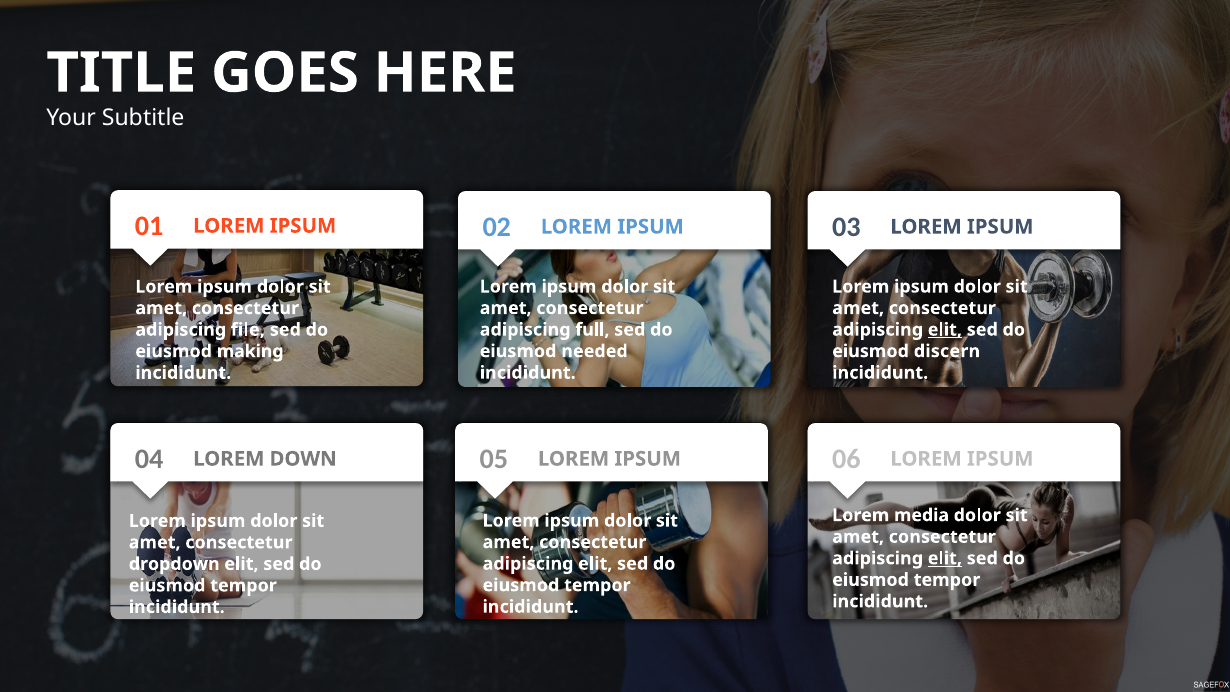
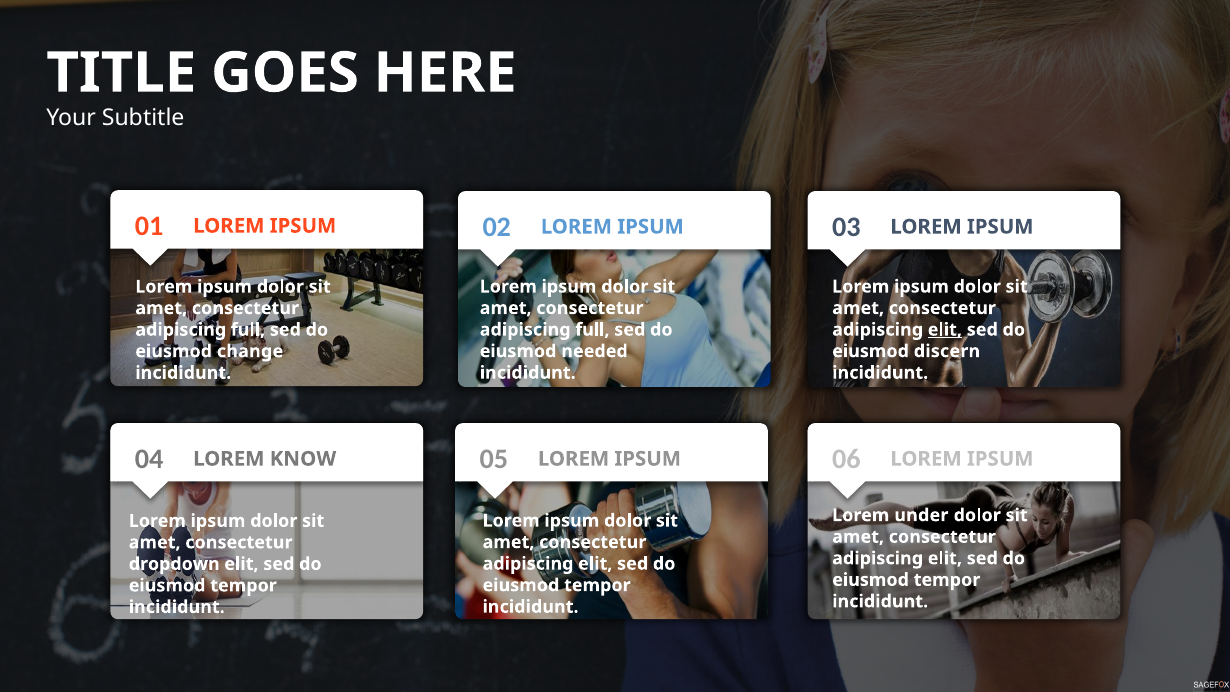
file: file -> full (248, 330)
making: making -> change (250, 351)
DOWN: DOWN -> KNOW (303, 459)
media: media -> under (921, 515)
elit underline: present -> none (945, 558)
